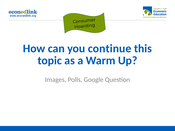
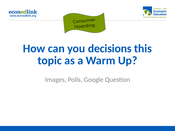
continue: continue -> decisions (110, 49)
